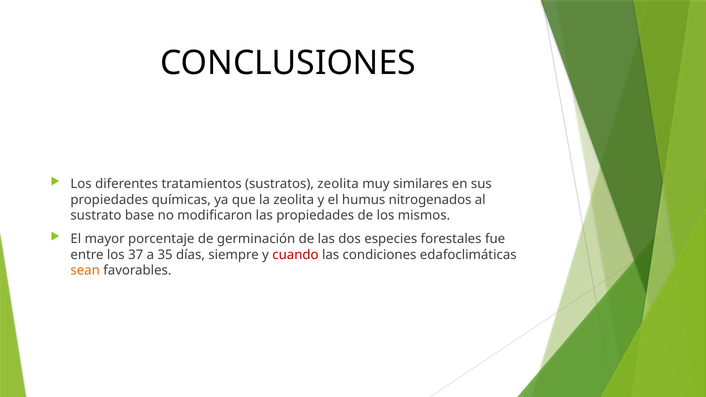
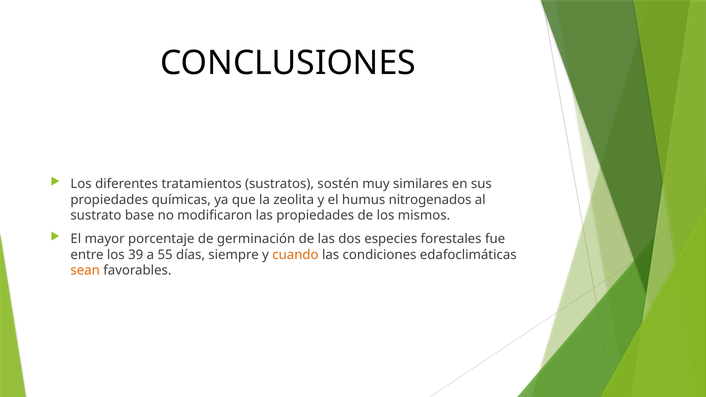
sustratos zeolita: zeolita -> sostén (338, 184)
37: 37 -> 39 (136, 255)
35: 35 -> 55 (165, 255)
cuando colour: red -> orange (295, 255)
